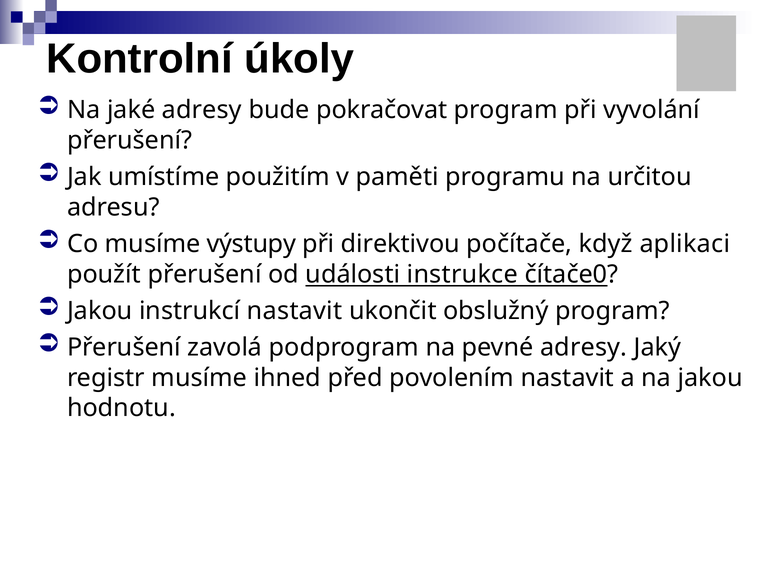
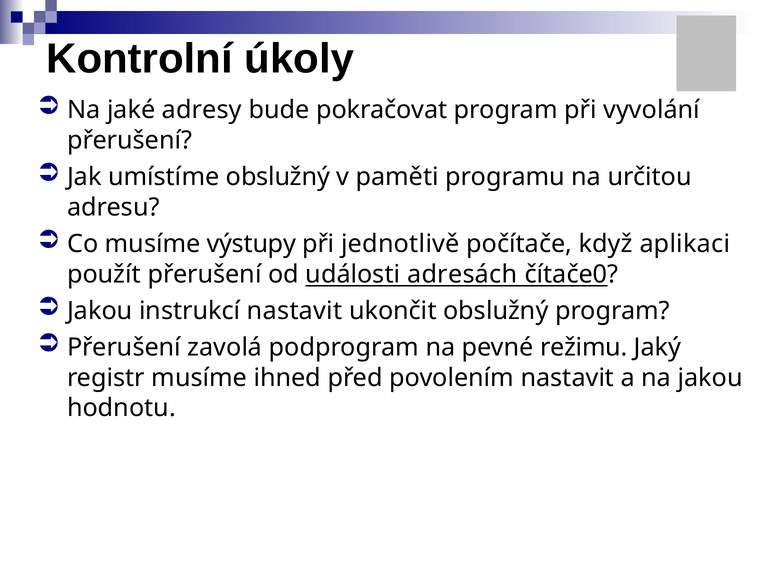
umístíme použitím: použitím -> obslužný (278, 177)
direktivou: direktivou -> jednotlivě (400, 244)
instrukce: instrukce -> adresách (462, 274)
pevné adresy: adresy -> režimu (584, 347)
